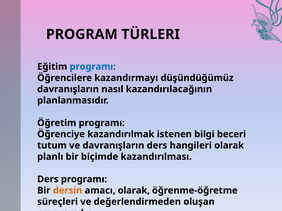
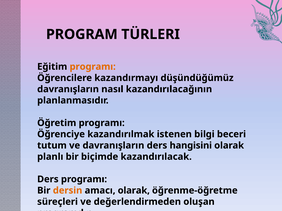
programı colour: blue -> orange (93, 67)
hangileri: hangileri -> hangisini (191, 146)
kazandırılması: kazandırılması -> kazandırılacak (156, 157)
